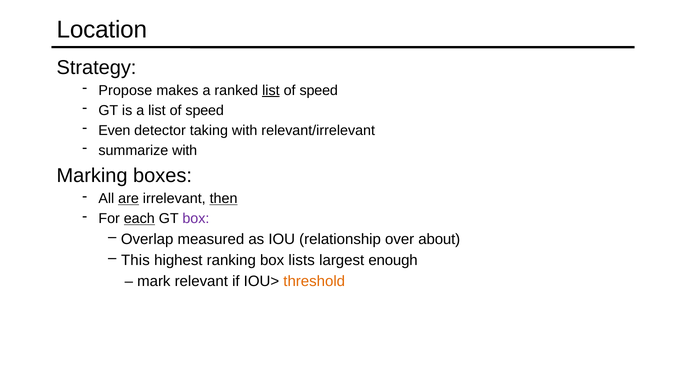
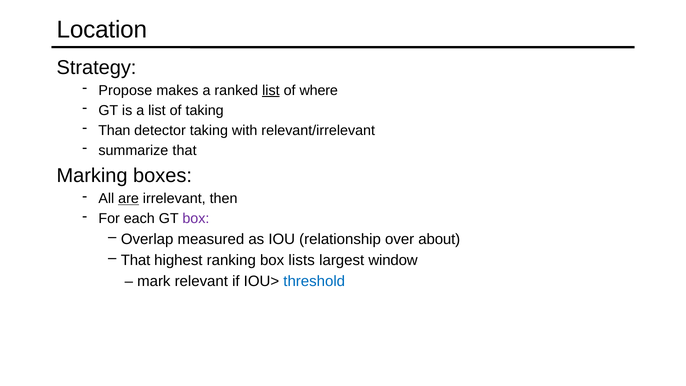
speed: speed -> where (319, 90)
a list of speed: speed -> taking (205, 110)
Even: Even -> Than (114, 131)
summarize with: with -> that (185, 151)
then underline: present -> none (224, 199)
each underline: present -> none (139, 219)
This: This -> That (136, 260)
enough: enough -> window (393, 260)
threshold colour: orange -> blue (314, 281)
